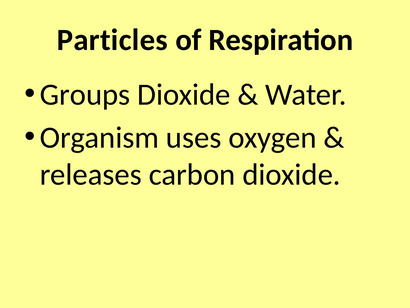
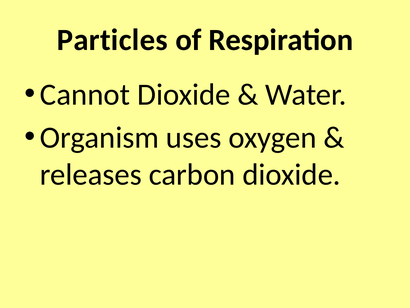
Groups: Groups -> Cannot (85, 94)
